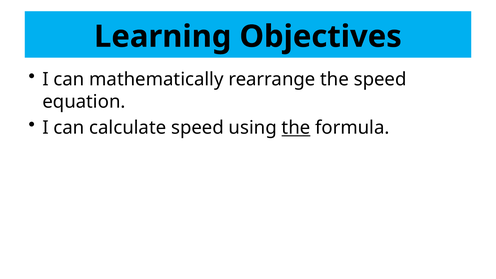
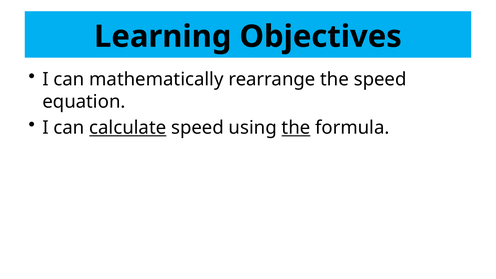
calculate underline: none -> present (128, 128)
